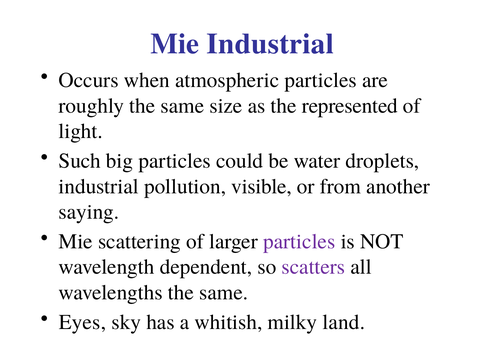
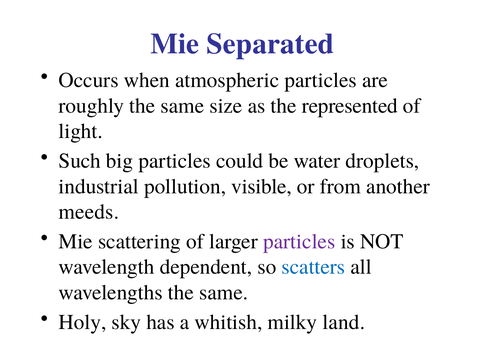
Mie Industrial: Industrial -> Separated (270, 44)
saying: saying -> meeds (89, 212)
scatters colour: purple -> blue (313, 267)
Eyes: Eyes -> Holy (82, 322)
